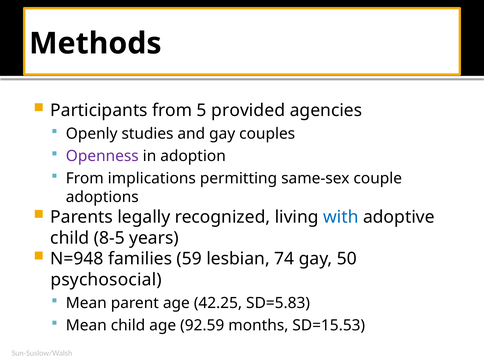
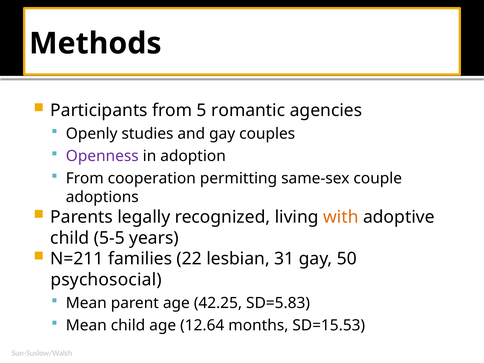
provided: provided -> romantic (248, 111)
implications: implications -> cooperation (152, 179)
with colour: blue -> orange (341, 217)
8-5: 8-5 -> 5-5 (109, 238)
N=948: N=948 -> N=211 (77, 259)
59: 59 -> 22 (189, 259)
74: 74 -> 31 (284, 259)
92.59: 92.59 -> 12.64 (202, 326)
